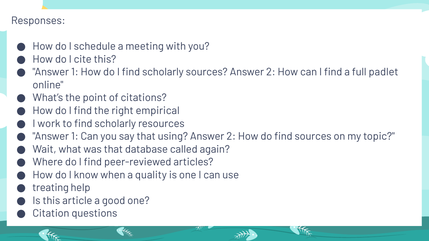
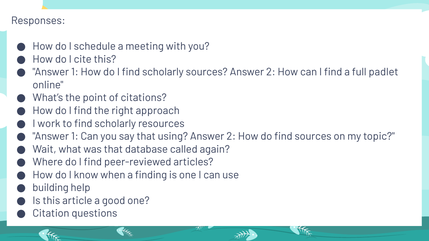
empirical: empirical -> approach (158, 111)
quality: quality -> finding (151, 175)
treating: treating -> building (51, 188)
